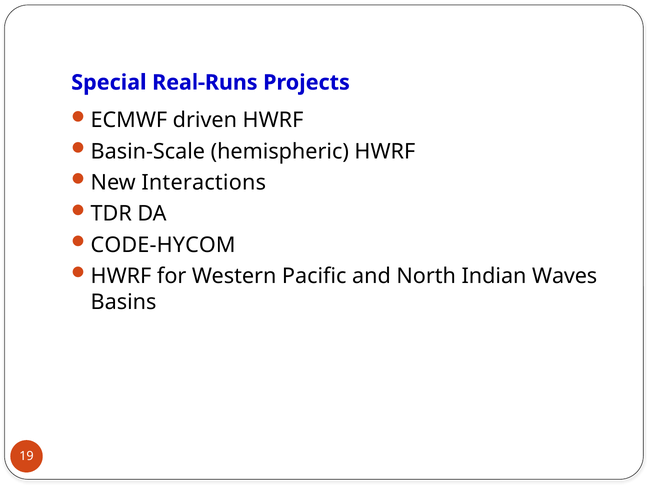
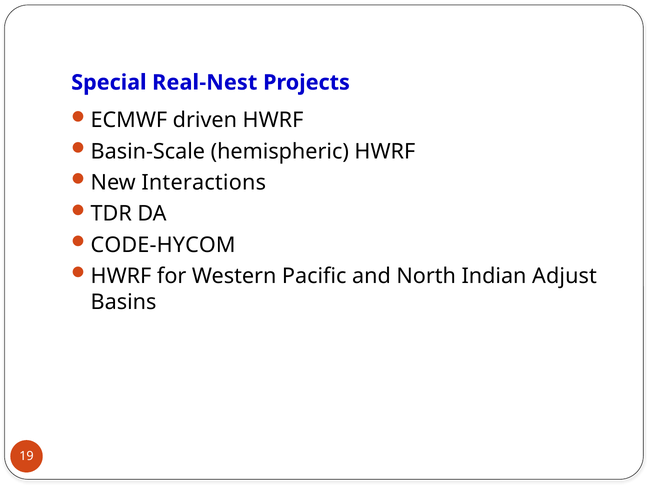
Real-Runs: Real-Runs -> Real-Nest (205, 83)
Waves: Waves -> Adjust (565, 276)
